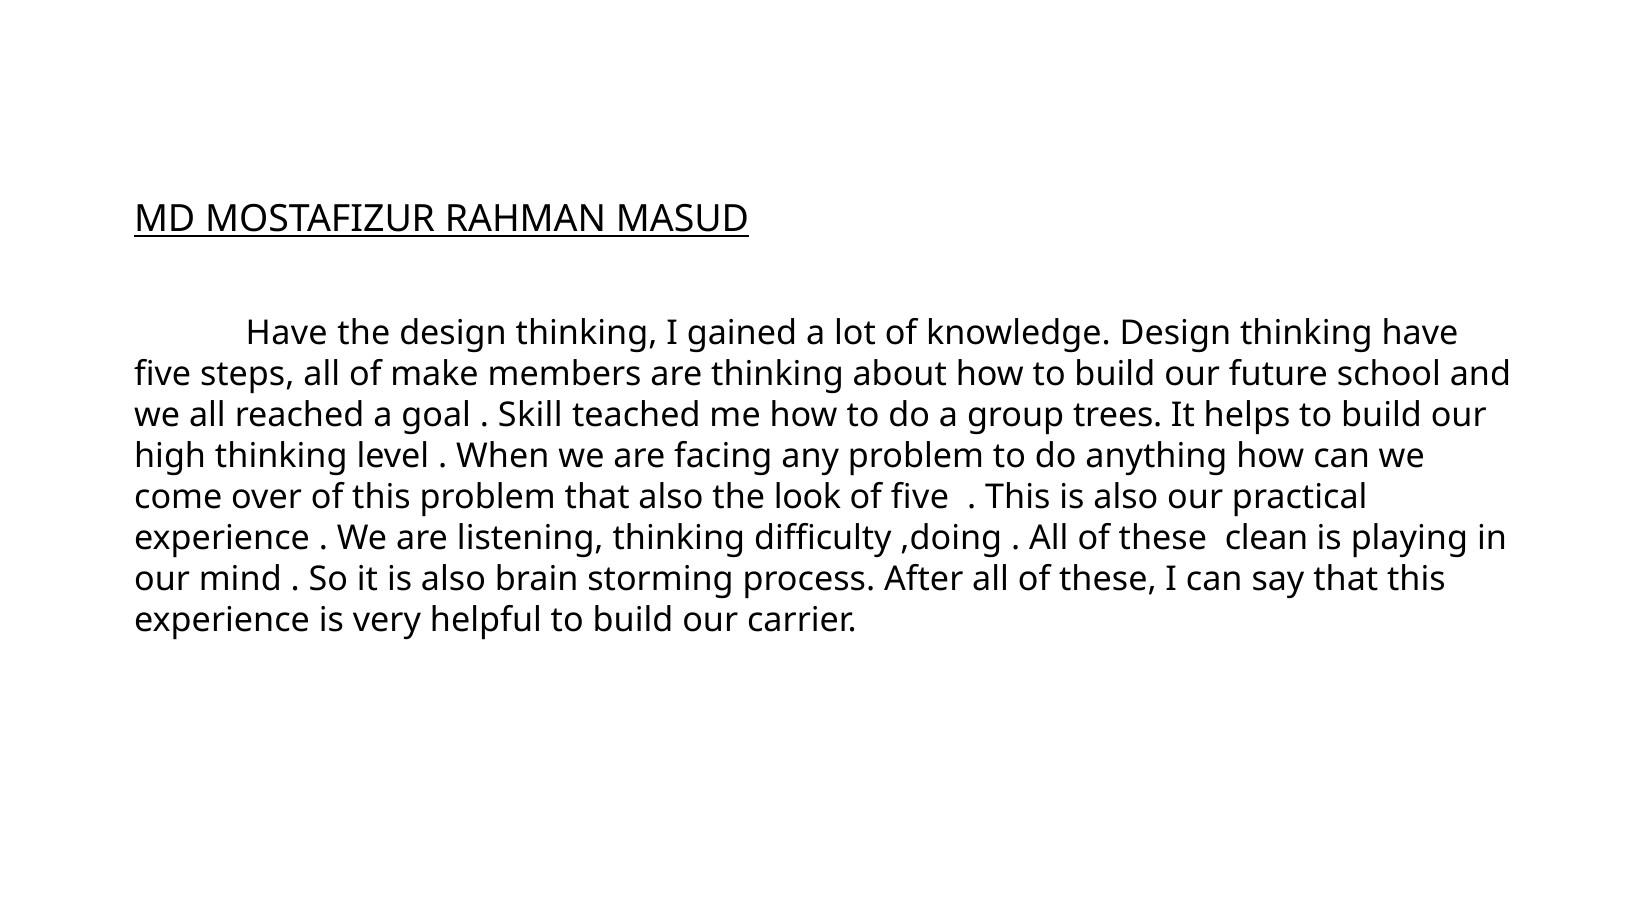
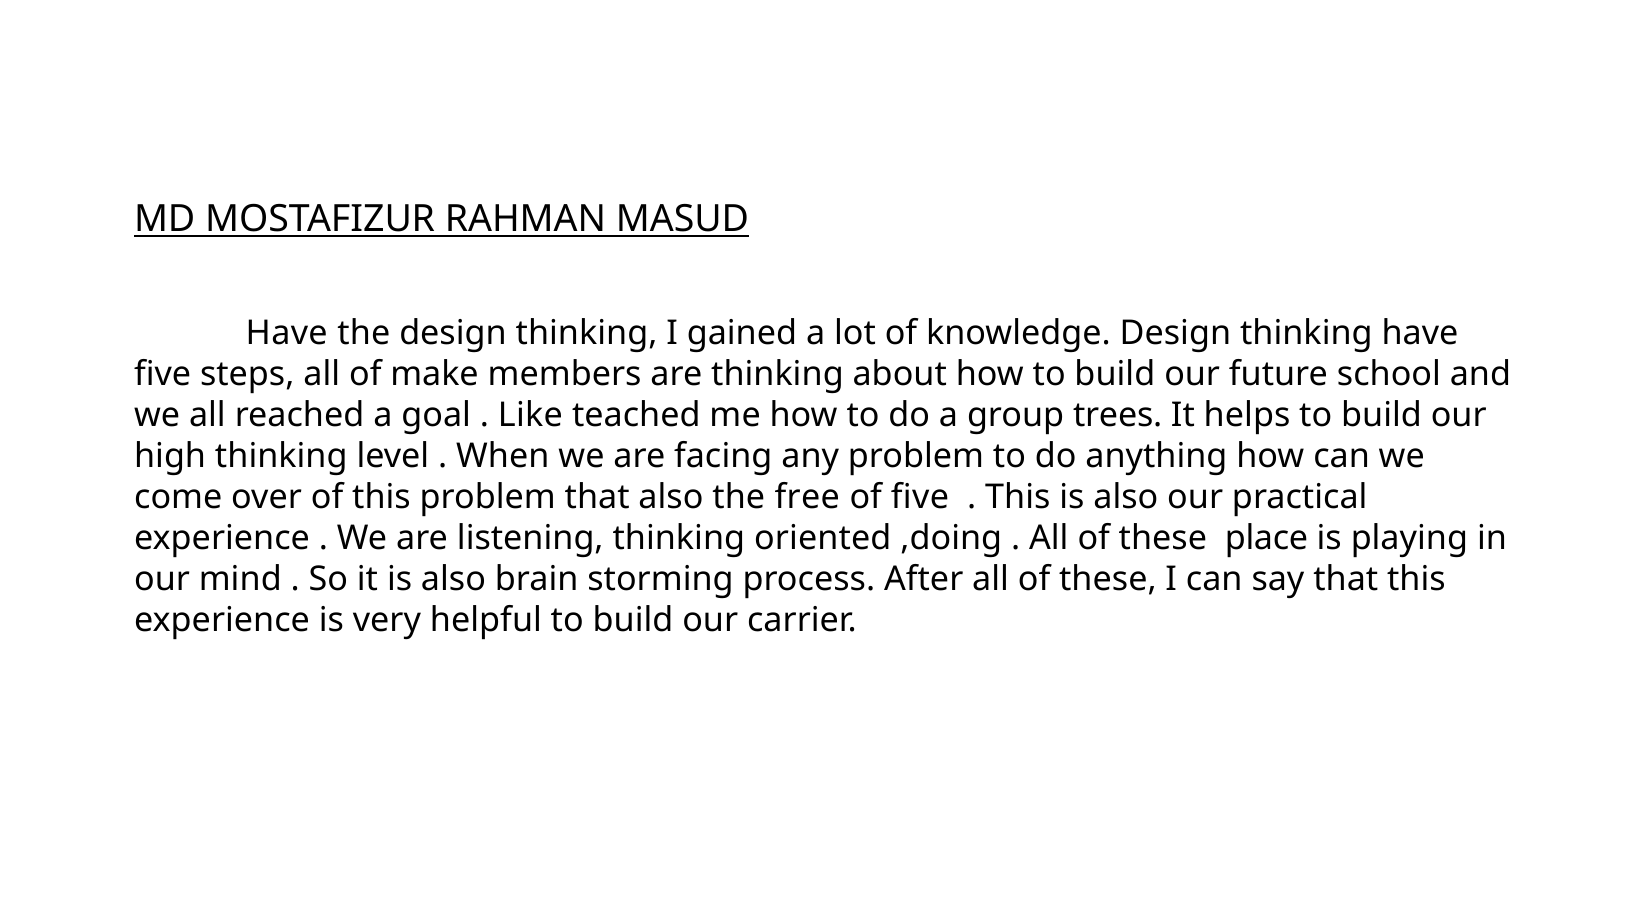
Skill: Skill -> Like (530, 415)
look: look -> free (807, 497)
difficulty: difficulty -> oriented (823, 538)
clean: clean -> place (1266, 538)
